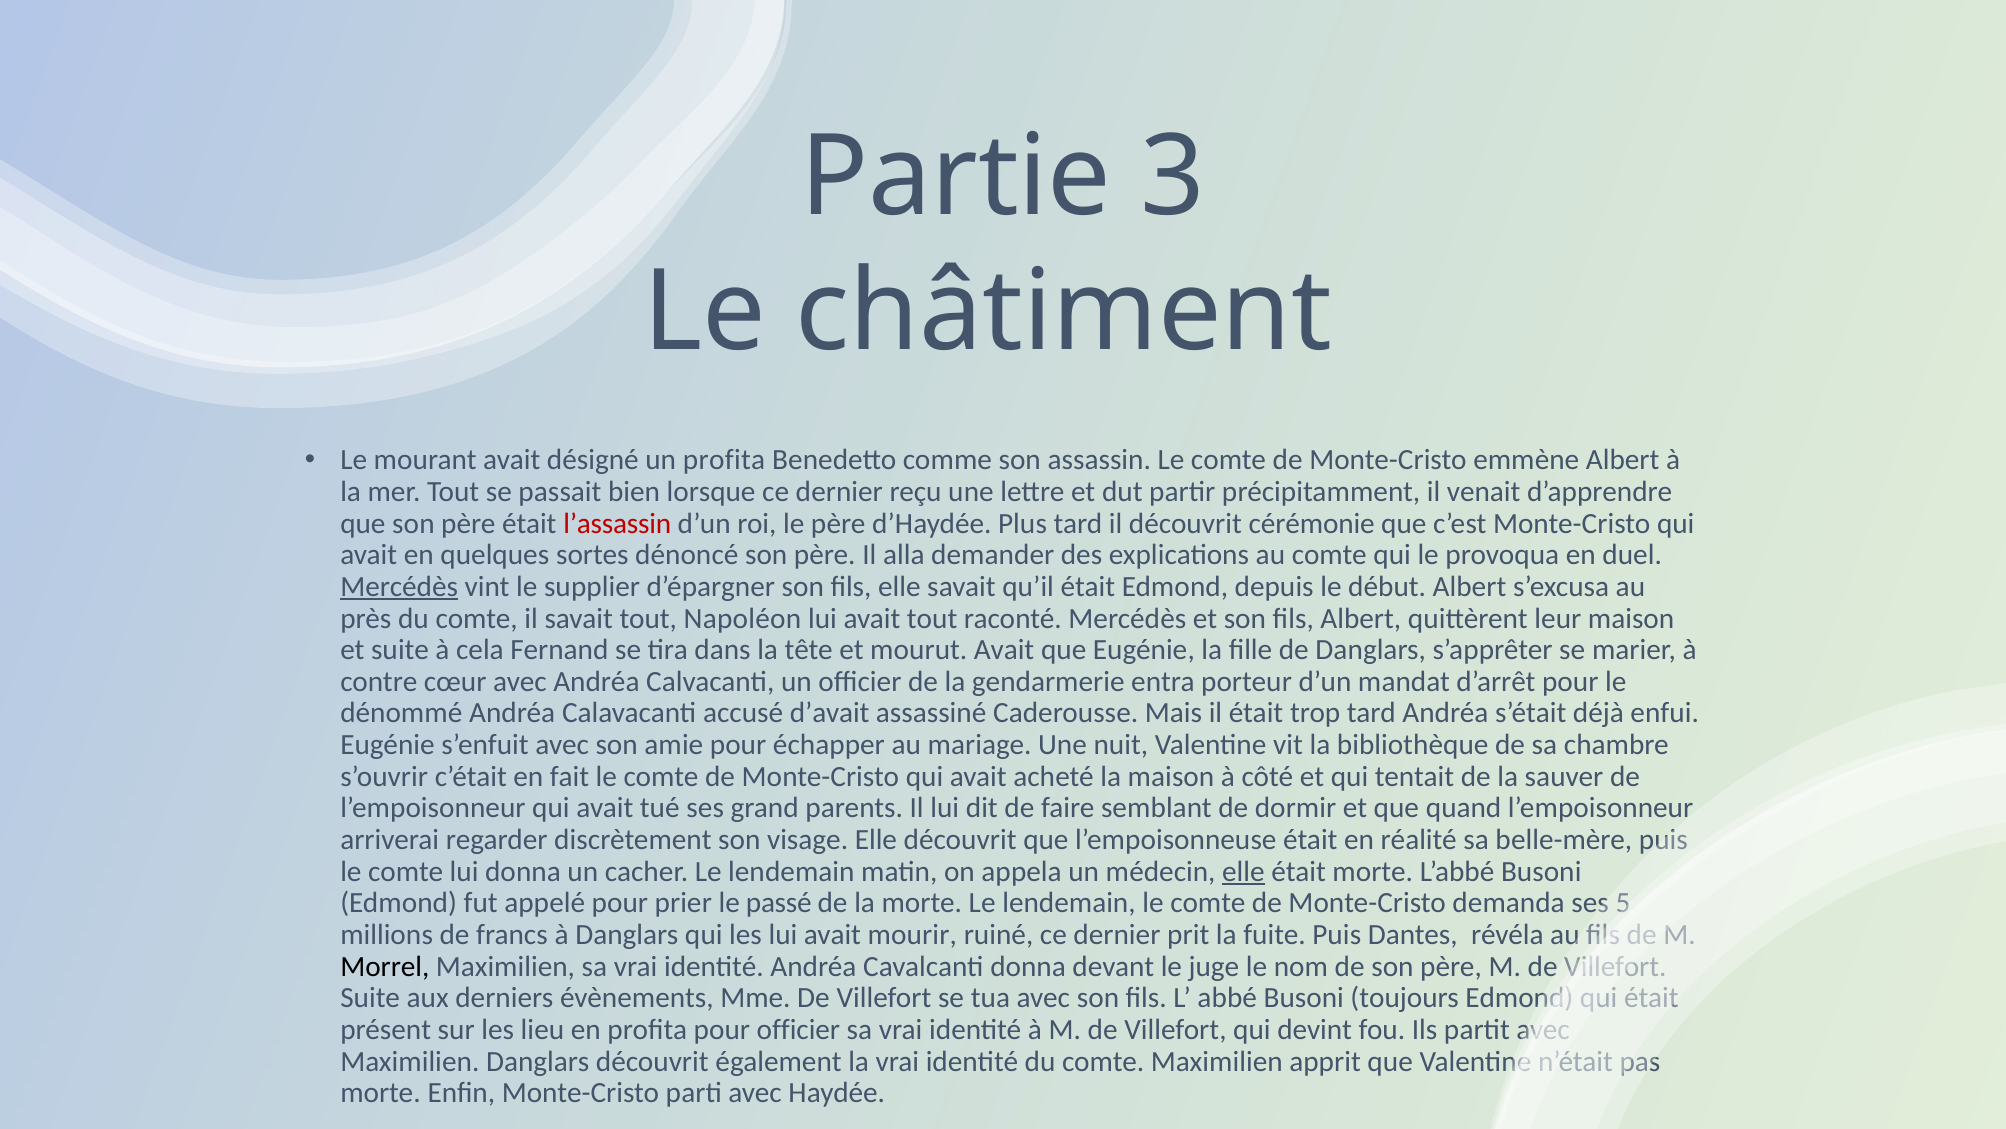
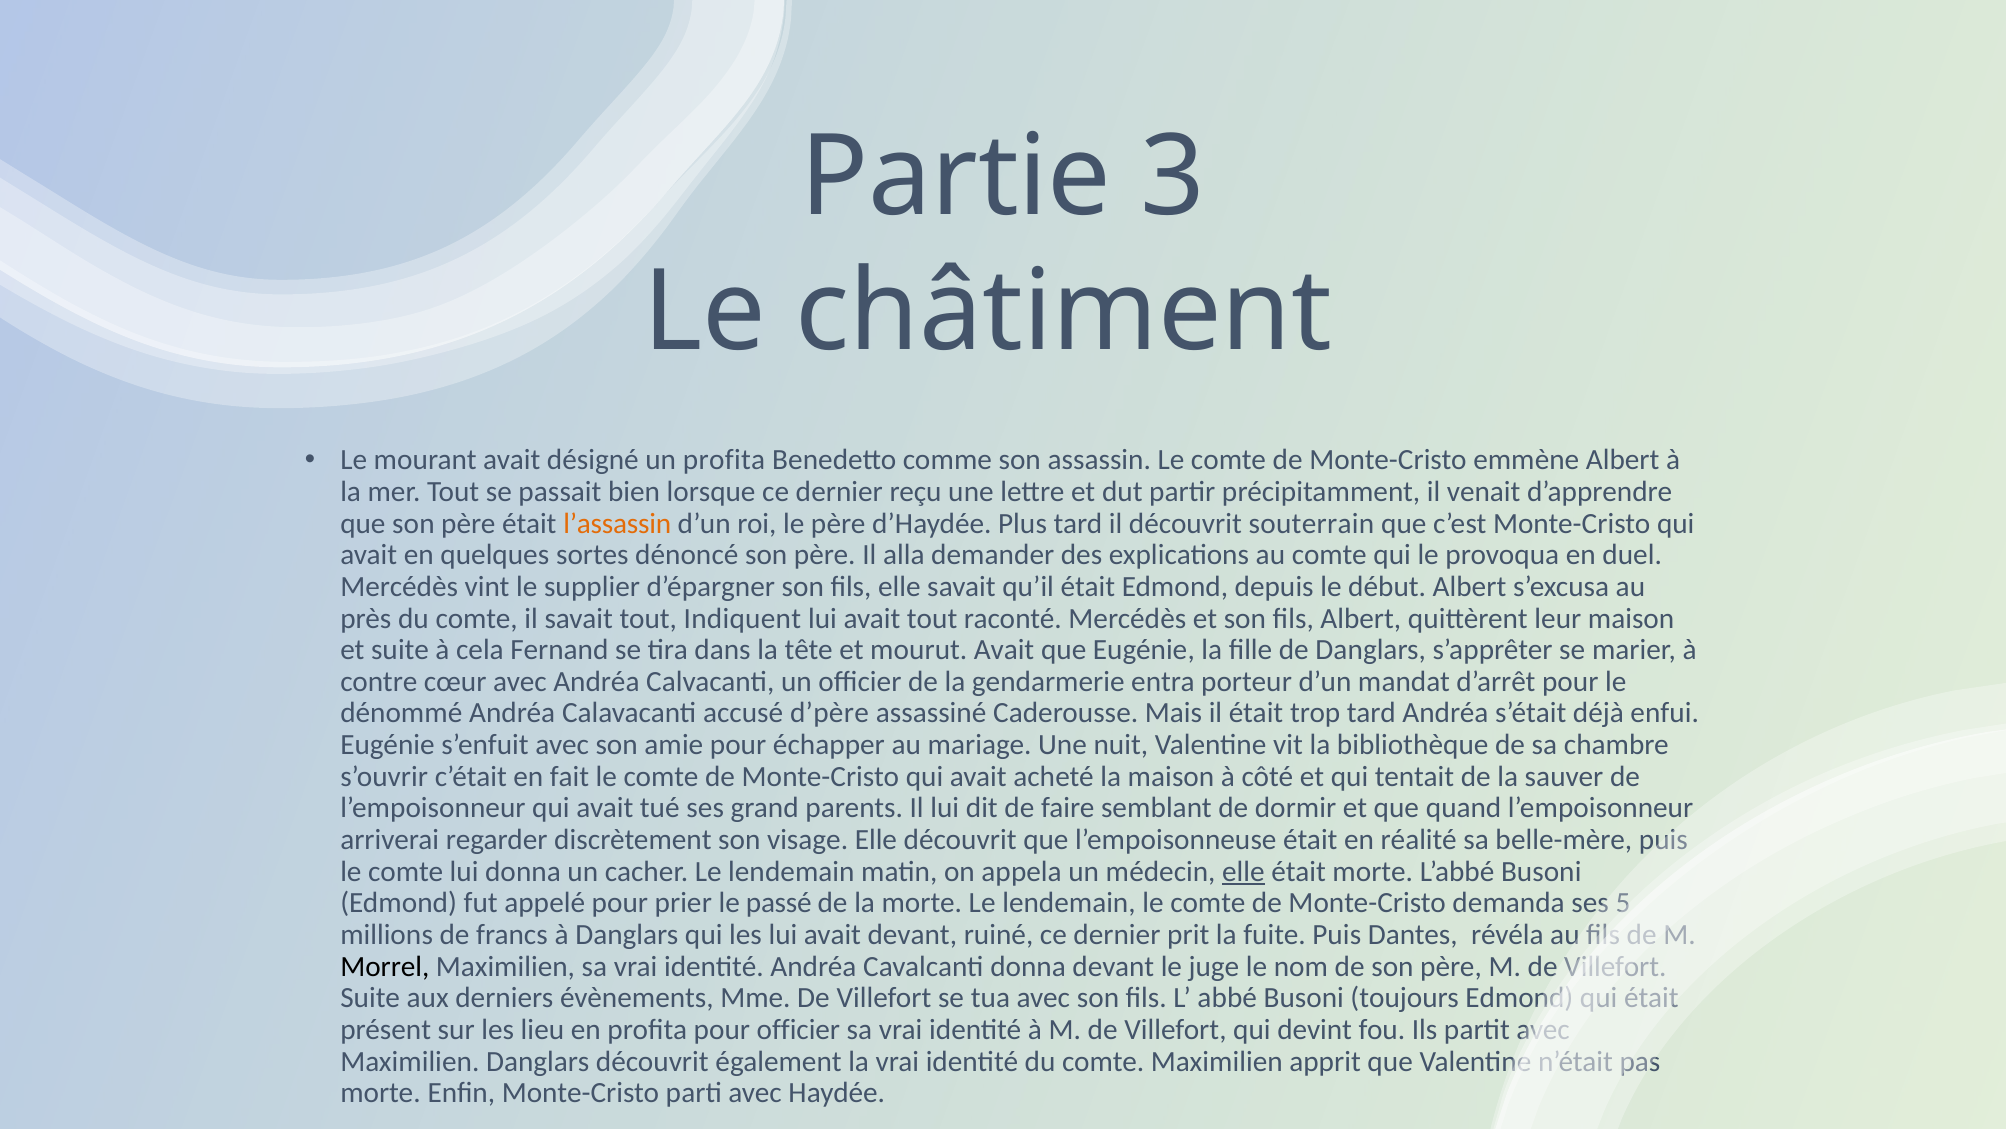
l’assassin colour: red -> orange (617, 523)
cérémonie: cérémonie -> souterrain (1311, 523)
Mercédès underline: present -> none (399, 586)
Napoléon: Napoléon -> Indiquent (742, 618)
d’avait: d’avait -> d’père (829, 713)
avait mourir: mourir -> devant (912, 934)
